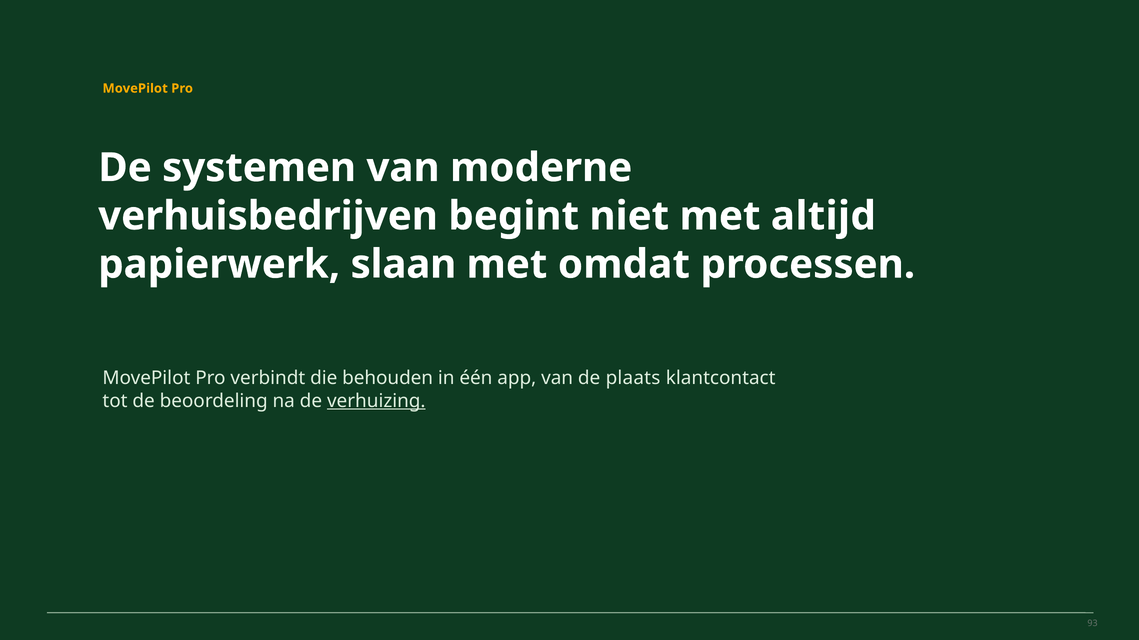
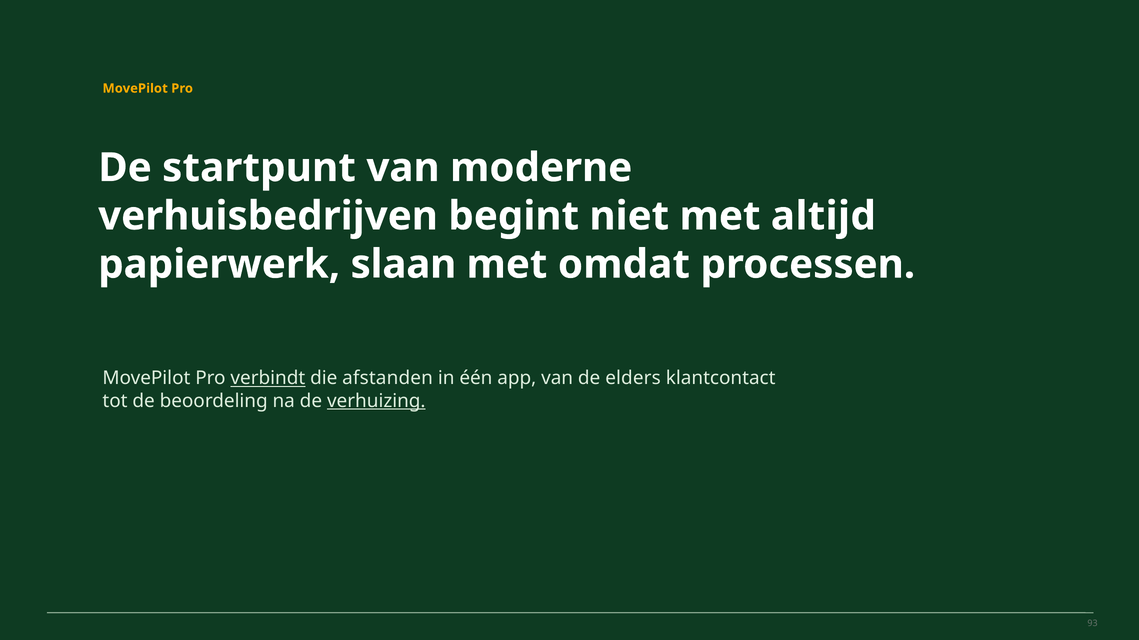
systemen: systemen -> startpunt (259, 168)
verbindt underline: none -> present (268, 379)
behouden: behouden -> afstanden (388, 379)
plaats: plaats -> elders (633, 379)
